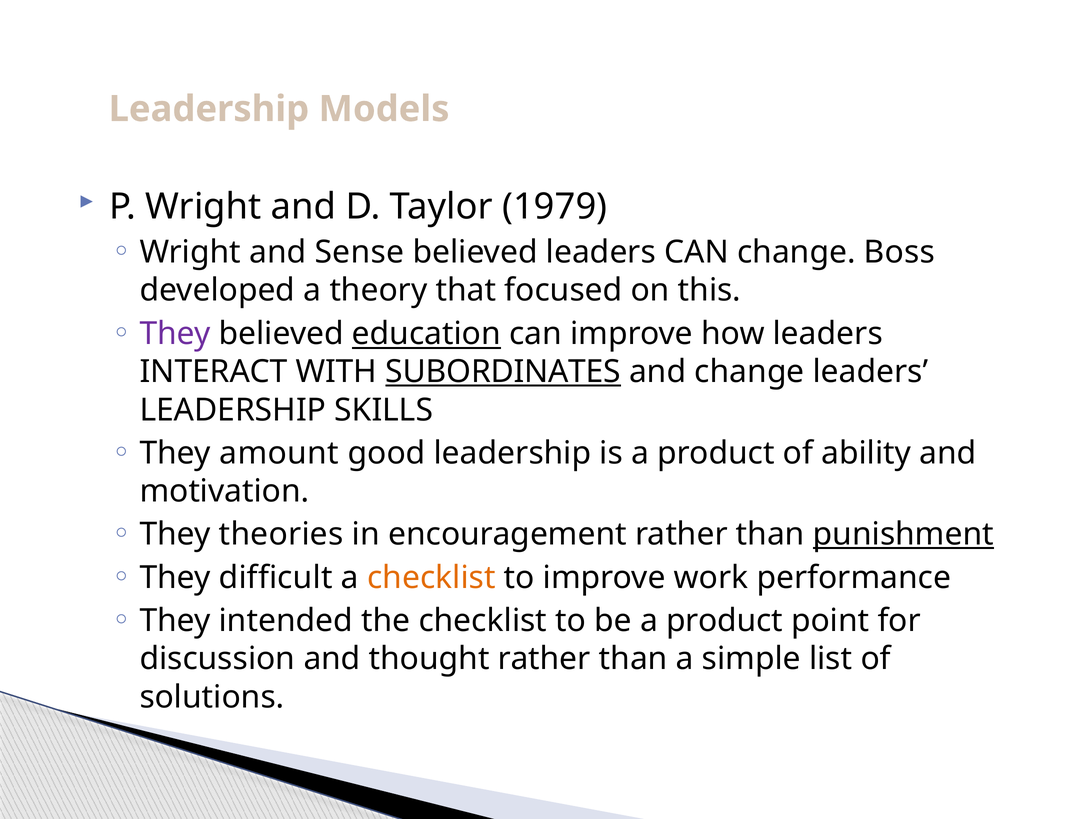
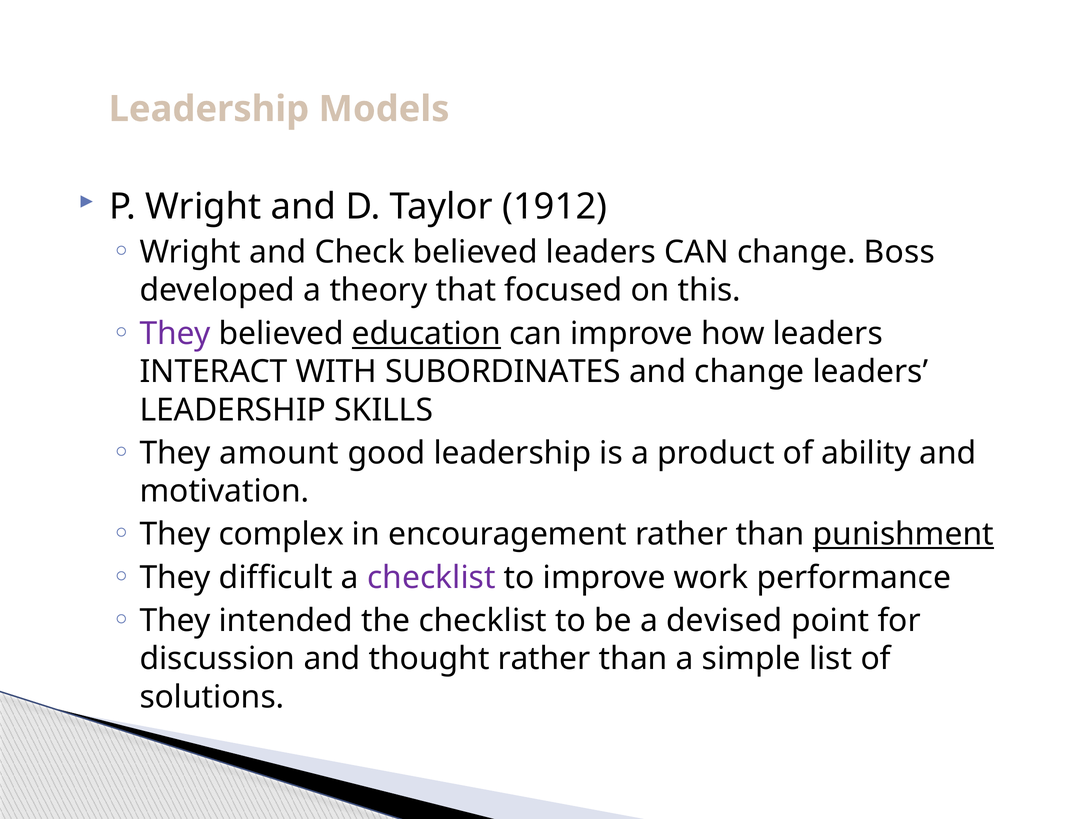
1979: 1979 -> 1912 (555, 207)
Sense: Sense -> Check (360, 252)
SUBORDINATES underline: present -> none (503, 372)
theories: theories -> complex (281, 534)
checklist colour: orange -> purple (431, 578)
be a product: product -> devised (724, 621)
